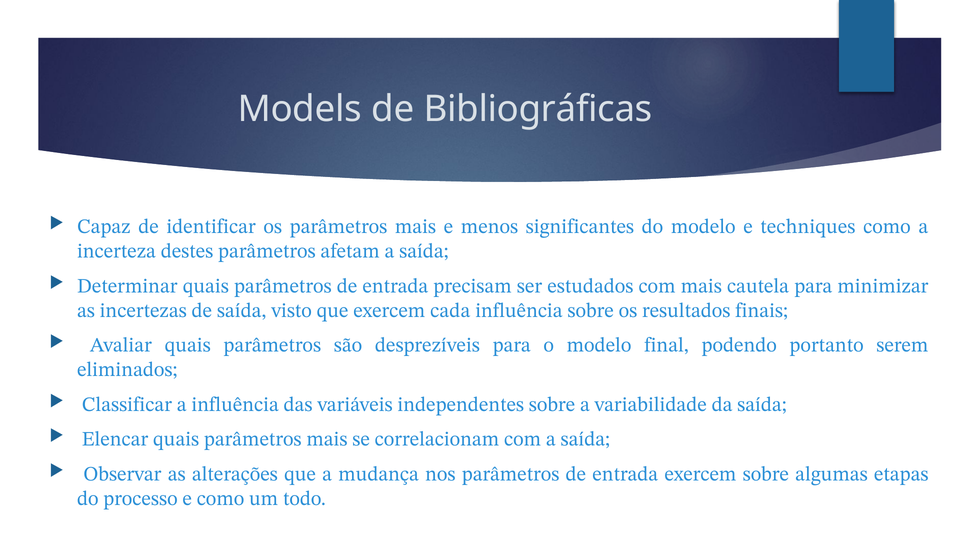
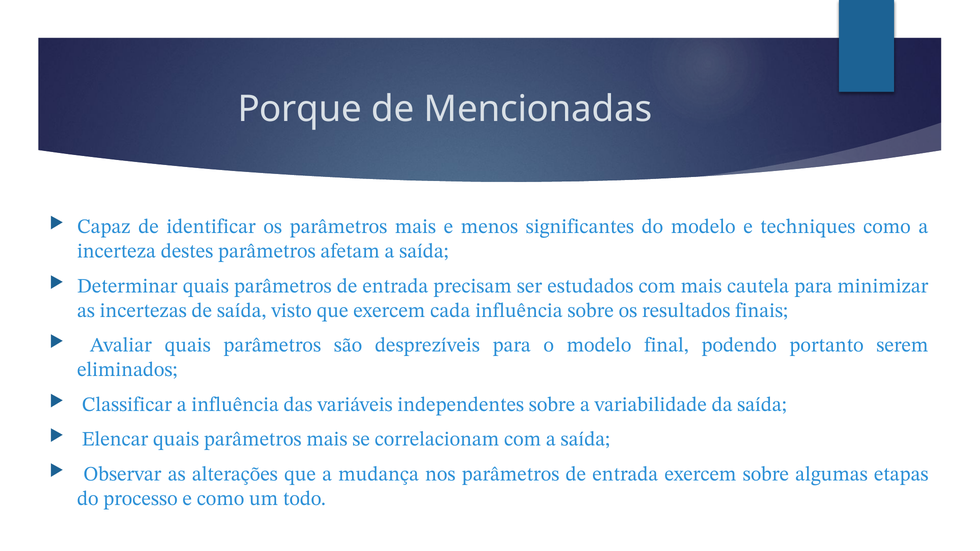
Models: Models -> Porque (300, 109)
Bibliográficas: Bibliográficas -> Mencionadas (538, 109)
